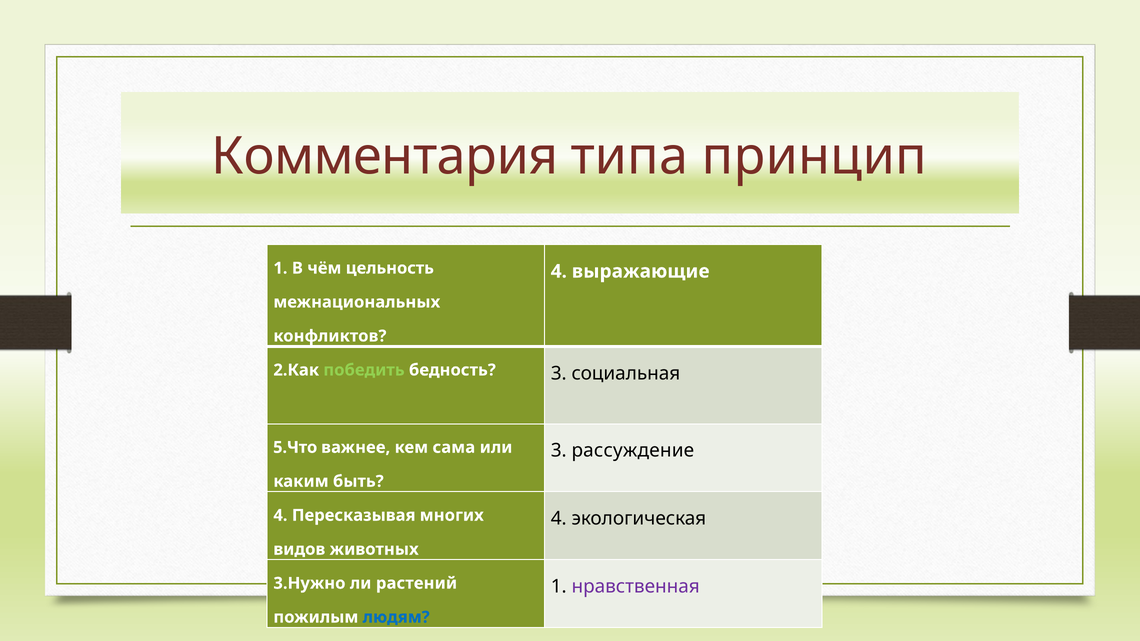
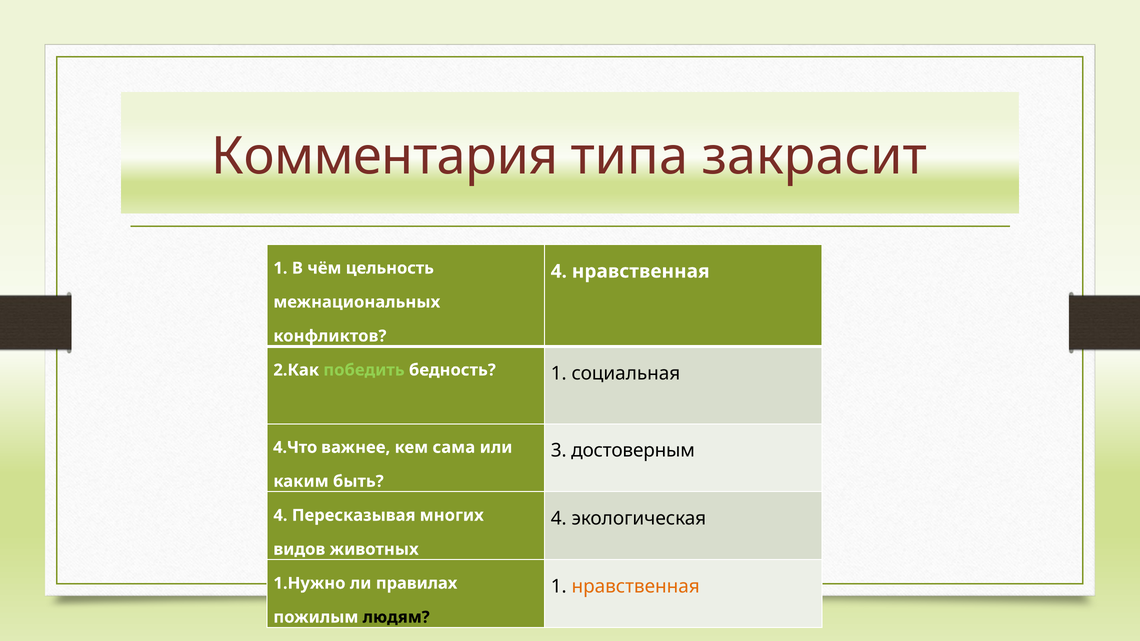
принцип: принцип -> закрасит (814, 156)
4 выражающие: выражающие -> нравственная (641, 271)
бедность 3: 3 -> 1 (559, 373)
5.Что: 5.Что -> 4.Что (295, 448)
рассуждение: рассуждение -> достоверным (633, 451)
3.Нужно: 3.Нужно -> 1.Нужно (309, 583)
растений: растений -> правилах (417, 583)
нравственная colour: purple -> orange (636, 587)
людям colour: blue -> black (396, 617)
